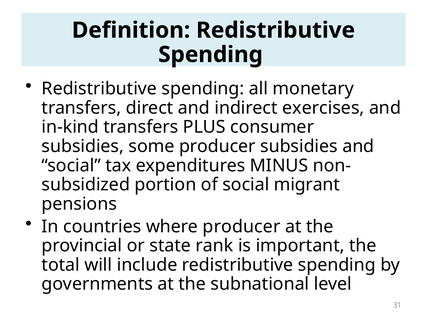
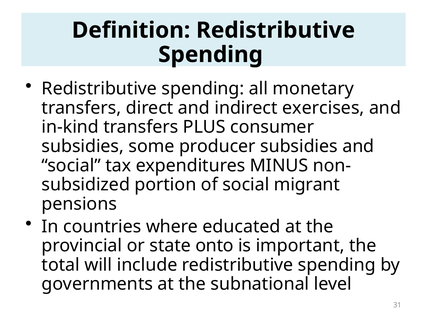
where producer: producer -> educated (242, 227)
rank: rank -> onto (215, 246)
